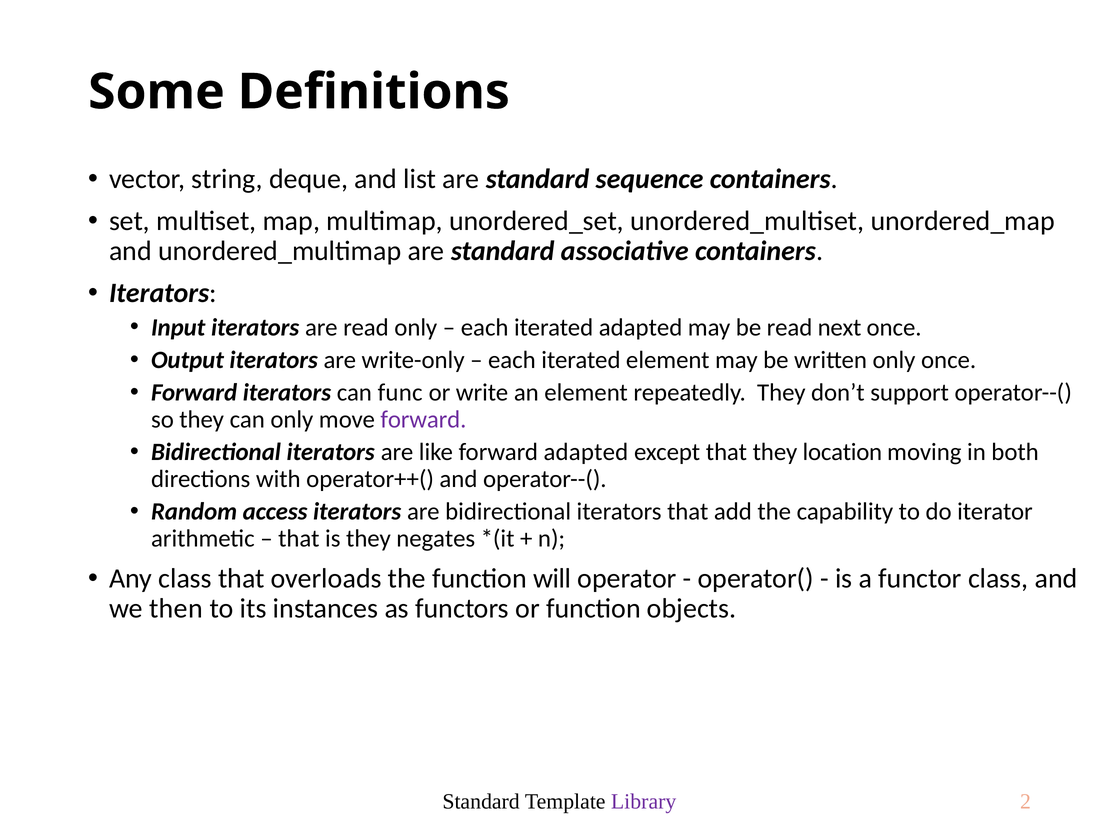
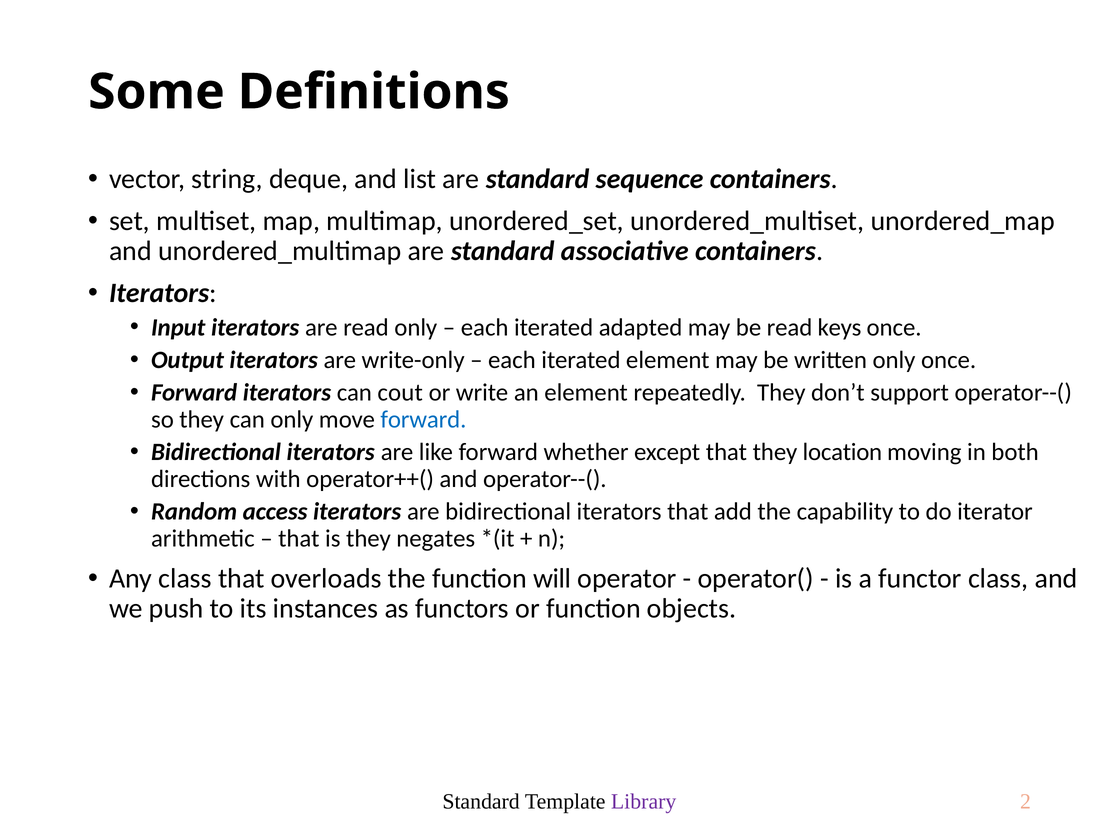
next: next -> keys (840, 327)
func: func -> cout (400, 393)
forward colour: purple -> blue (423, 420)
forward adapted: adapted -> whether (586, 452)
then: then -> push (176, 609)
